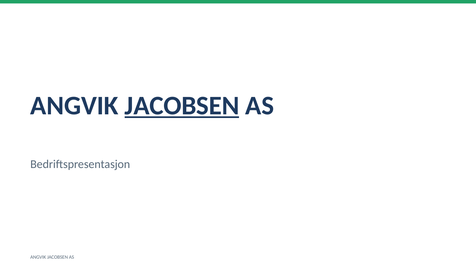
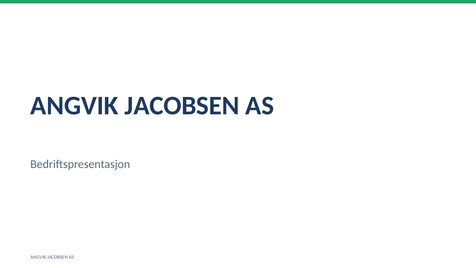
JACOBSEN underline: present -> none (182, 106)
